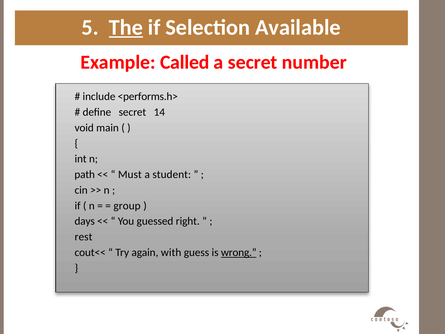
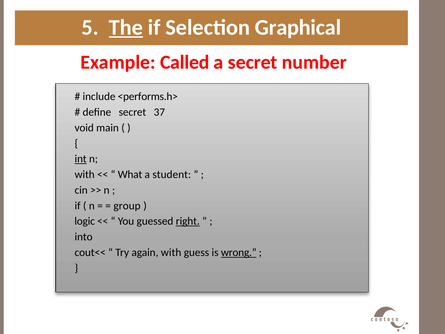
Available: Available -> Graphical (298, 28)
14: 14 -> 37 (159, 112)
int underline: none -> present (81, 159)
path: path -> with (85, 174)
Must: Must -> What (130, 174)
days: days -> logic (85, 221)
right underline: none -> present (188, 221)
rest: rest -> into (84, 237)
